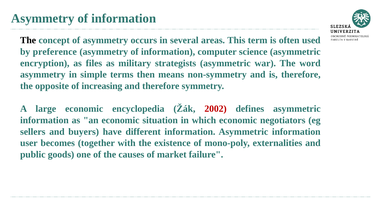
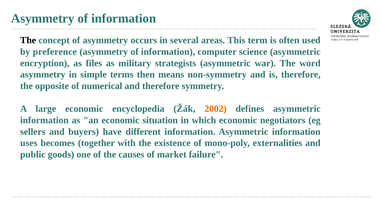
increasing: increasing -> numerical (102, 86)
2002 colour: red -> orange (216, 109)
user: user -> uses (29, 143)
